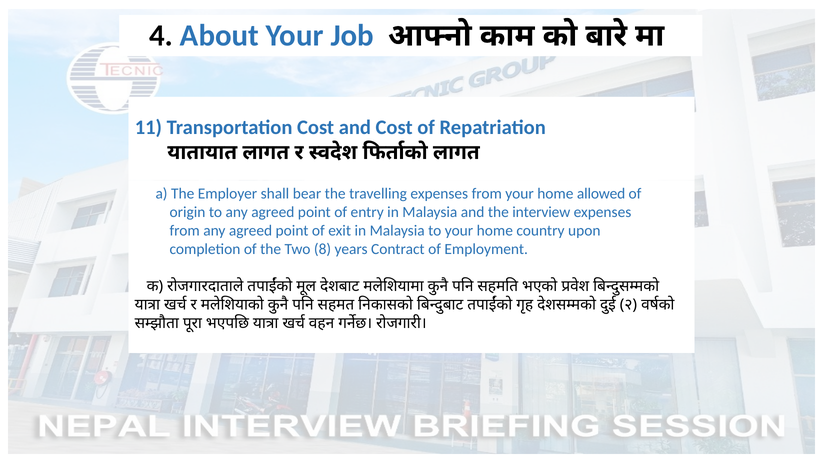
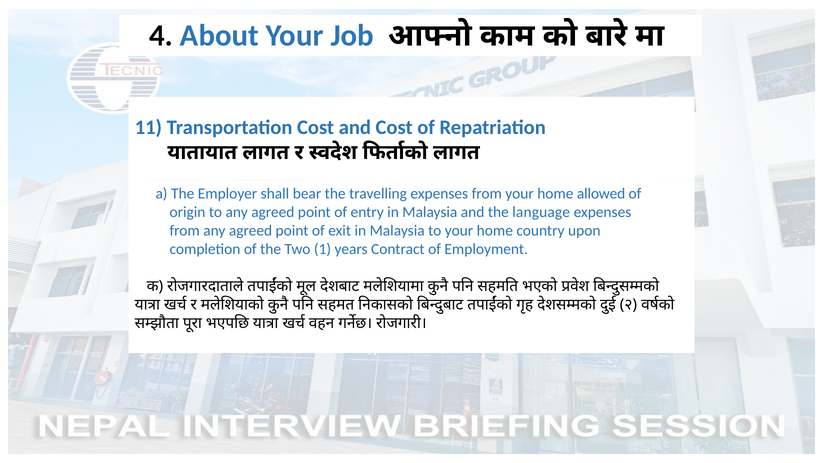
interview: interview -> language (541, 212)
8: 8 -> 1 (323, 249)
